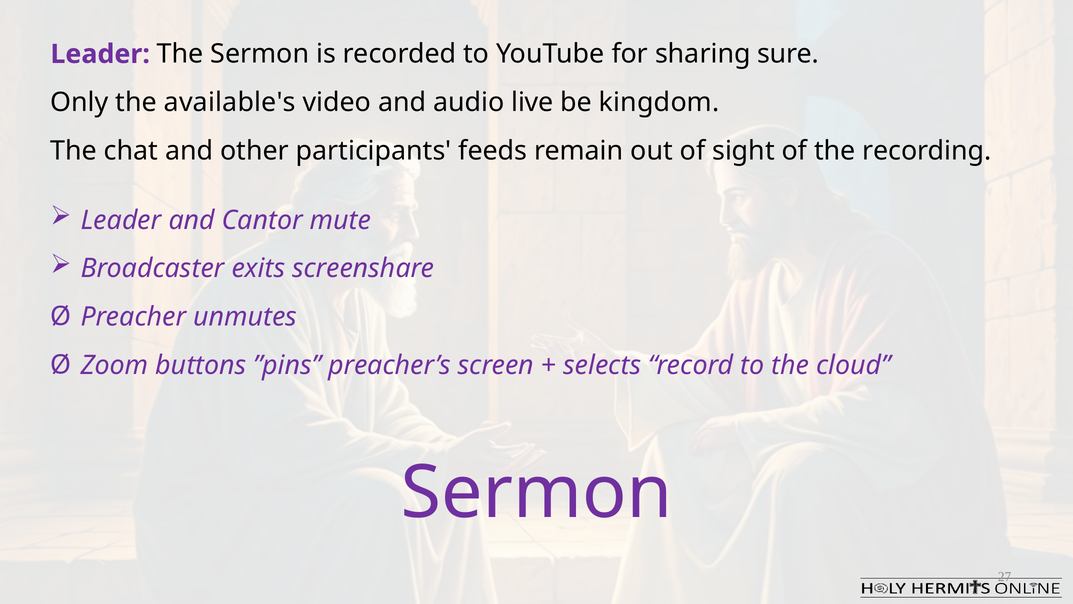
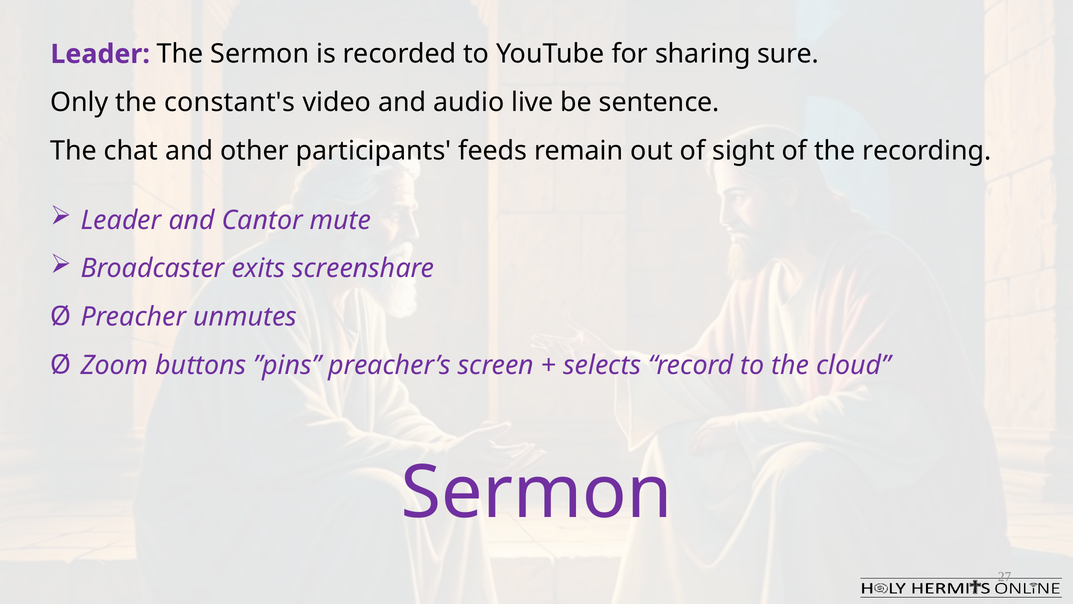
available's: available's -> constant's (230, 102)
kingdom: kingdom -> sentence (659, 102)
